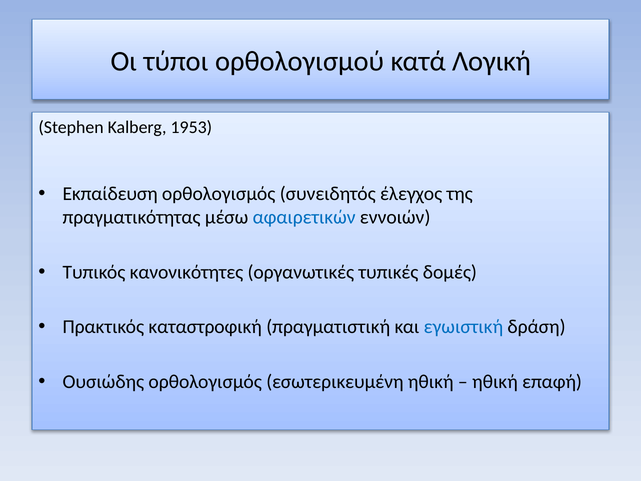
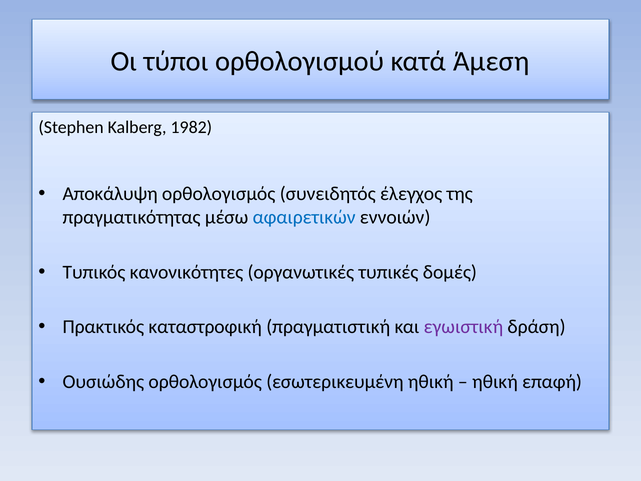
Λογική: Λογική -> Άμεση (491, 61)
1953: 1953 -> 1982 (191, 127)
Εκπαίδευση: Εκπαίδευση -> Αποκάλυψη (110, 194)
εγωιστική colour: blue -> purple (463, 327)
